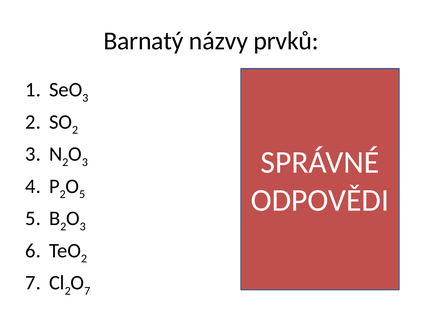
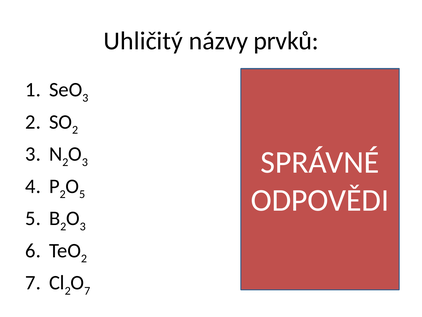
Barnatý: Barnatý -> Uhličitý (143, 41)
